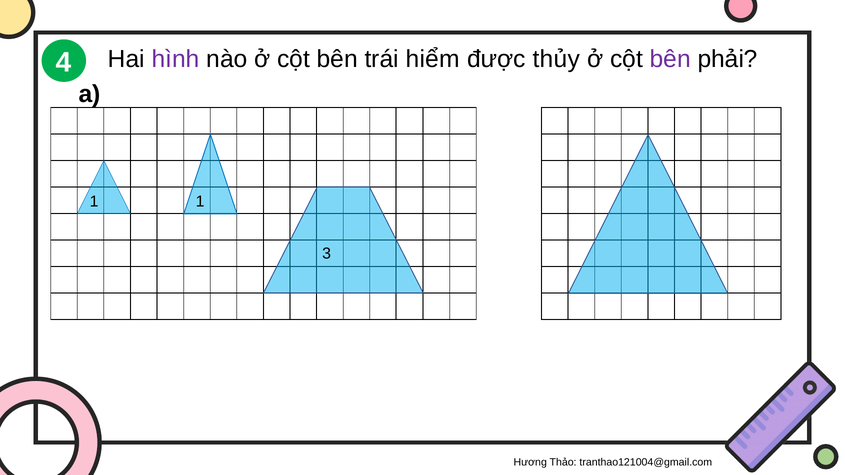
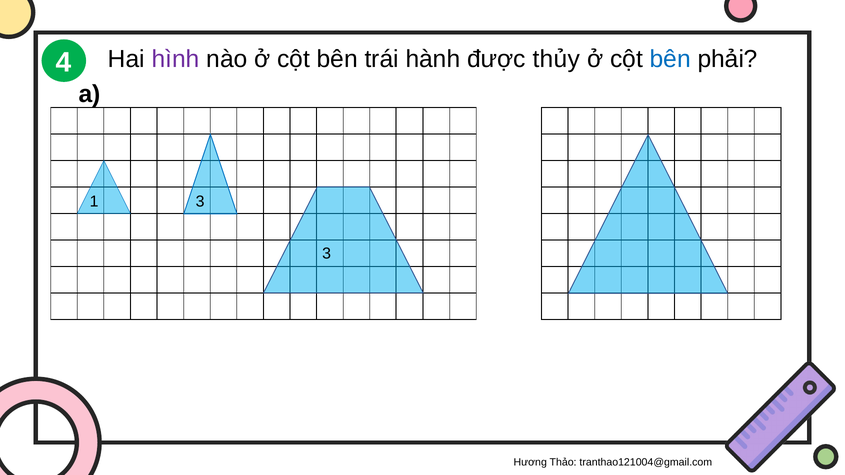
hiểm: hiểm -> hành (433, 59)
bên colour: purple -> blue (670, 59)
1 1: 1 -> 3 (200, 202)
